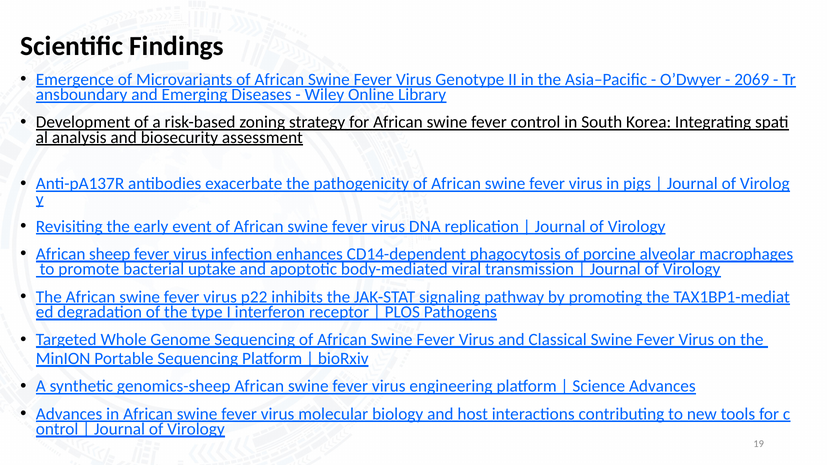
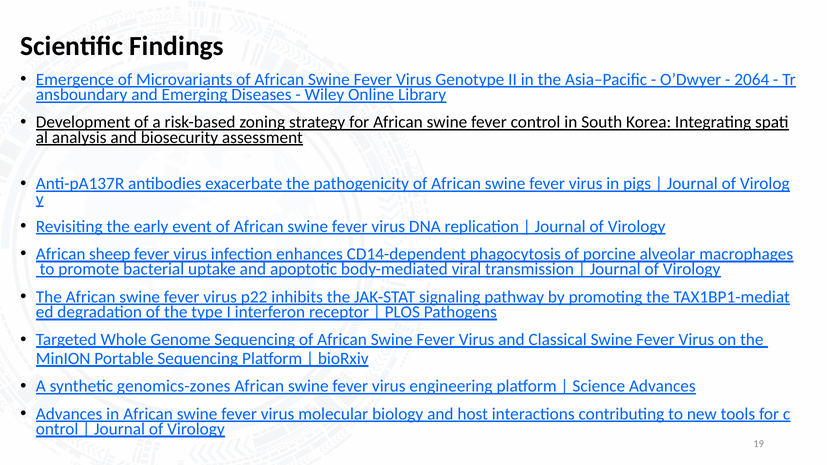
2069: 2069 -> 2064 (752, 80)
genomics-sheep: genomics-sheep -> genomics-zones (174, 386)
